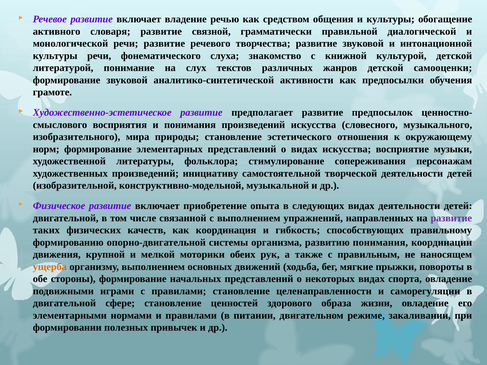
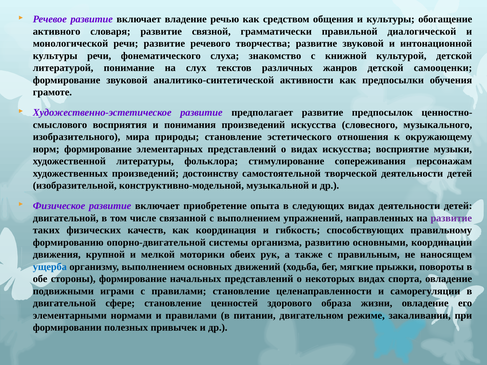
инициативу: инициативу -> достоинству (211, 173)
развитию понимания: понимания -> основными (380, 242)
ущерба colour: orange -> blue (50, 267)
